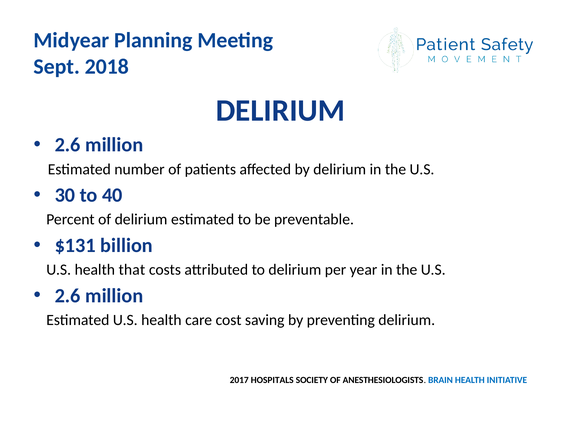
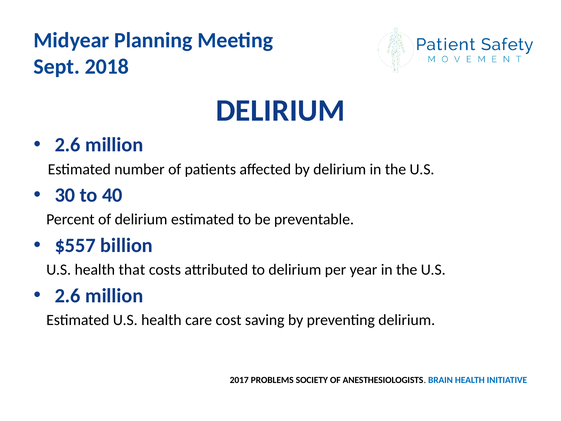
$131: $131 -> $557 (75, 245)
HOSPITALS: HOSPITALS -> PROBLEMS (272, 380)
